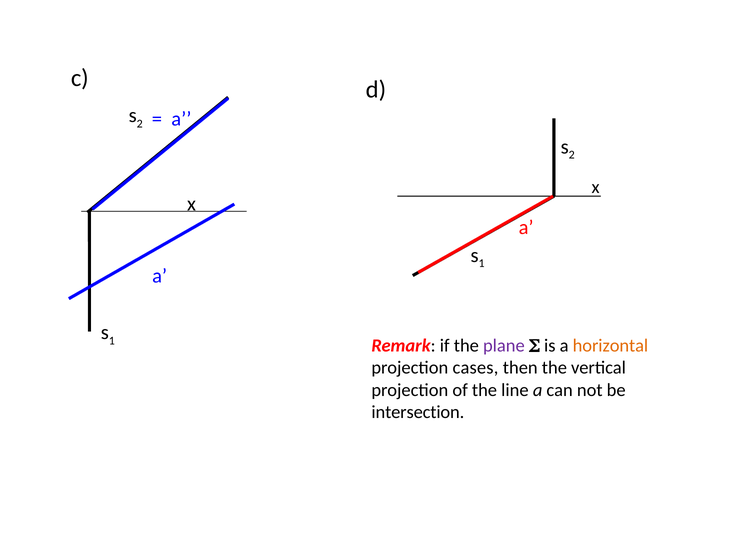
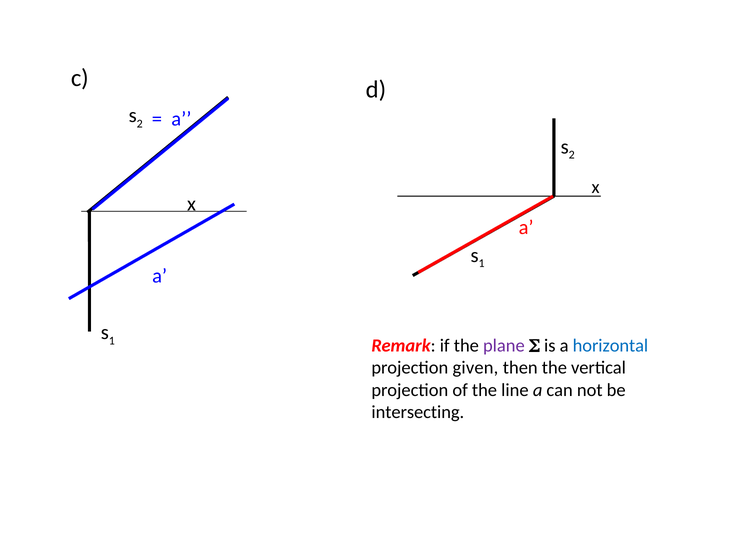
horizontal colour: orange -> blue (610, 346)
cases: cases -> given (475, 368)
intersection: intersection -> intersecting (418, 412)
